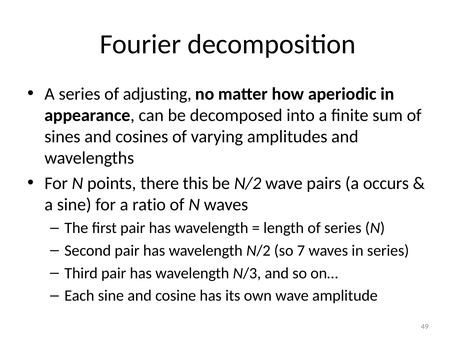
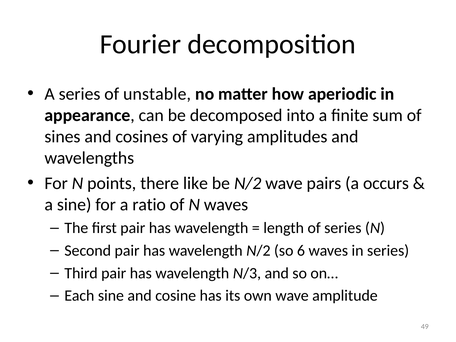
adjusting: adjusting -> unstable (157, 94)
this: this -> like (195, 183)
7: 7 -> 6 (301, 251)
